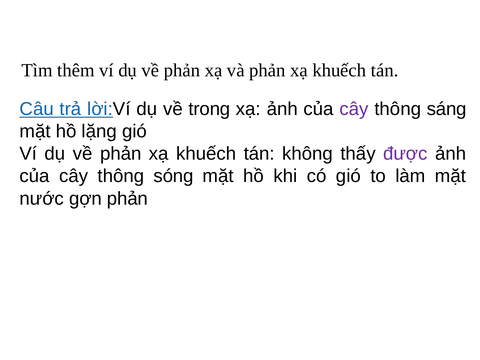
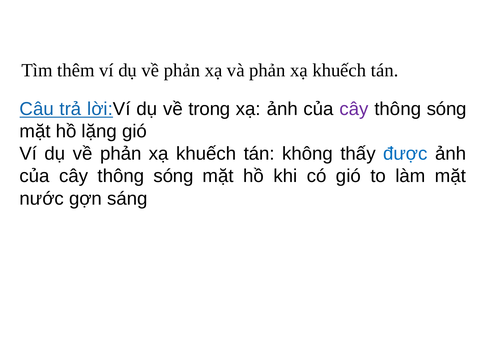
sáng: sáng -> sóng (447, 109)
được colour: purple -> blue (405, 154)
gợn phản: phản -> sáng (127, 199)
